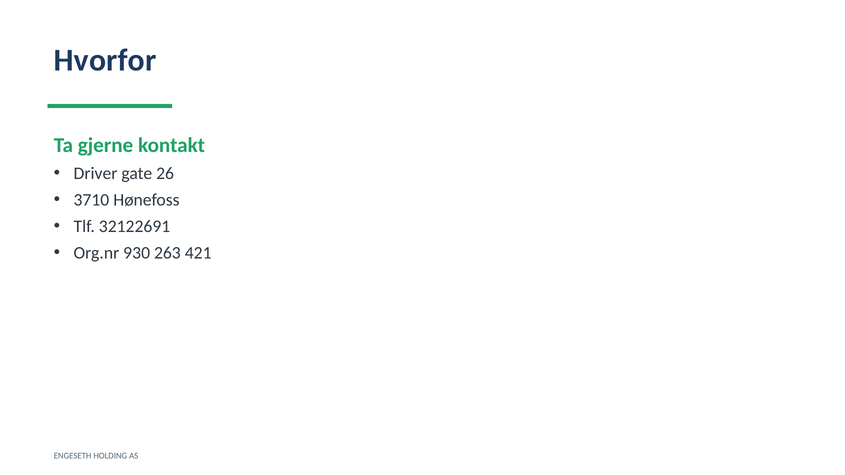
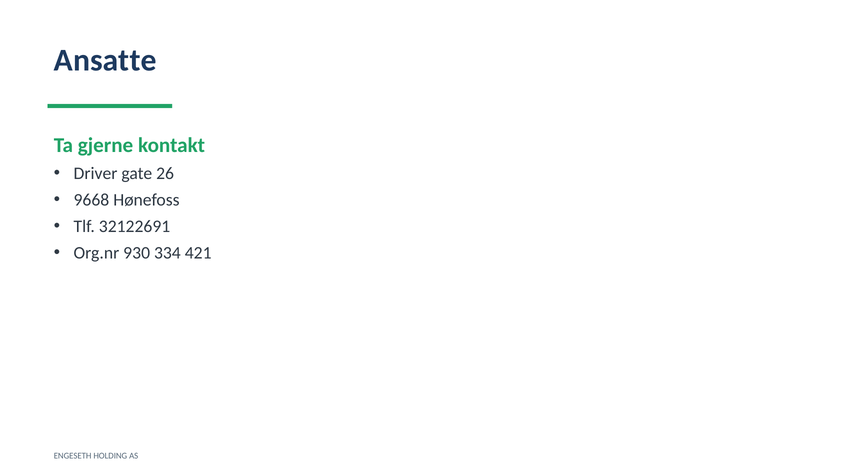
Hvorfor: Hvorfor -> Ansatte (105, 60)
3710: 3710 -> 9668 (91, 200)
263: 263 -> 334 (167, 253)
